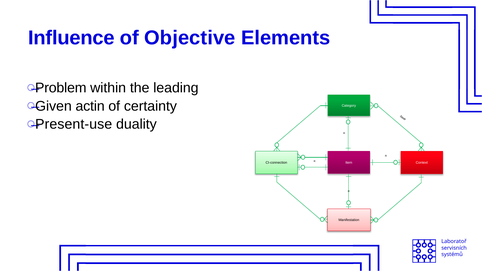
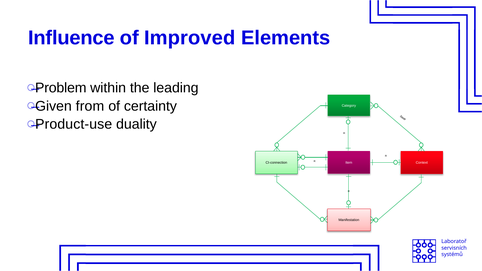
Objective: Objective -> Improved (190, 38)
actin: actin -> from (90, 106)
Present-use: Present-use -> Product-use (74, 124)
